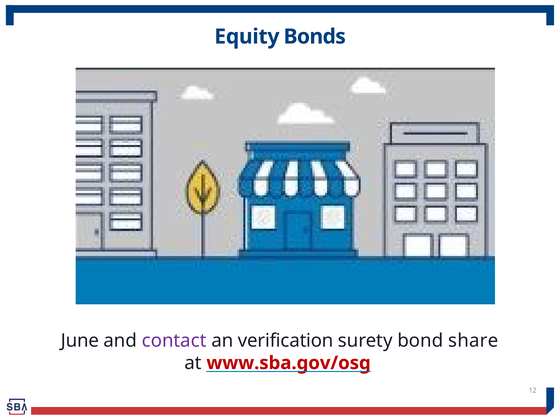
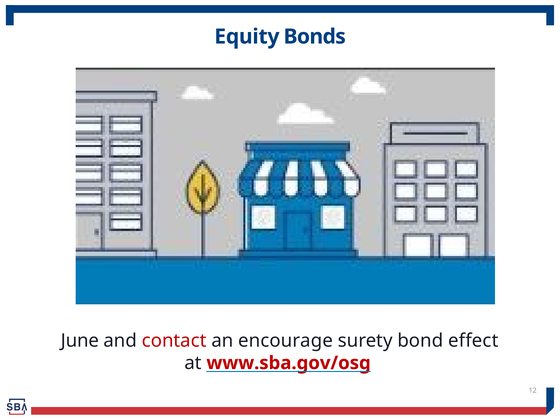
contact colour: purple -> red (174, 341)
verification: verification -> encourage (286, 341)
share: share -> effect (473, 341)
